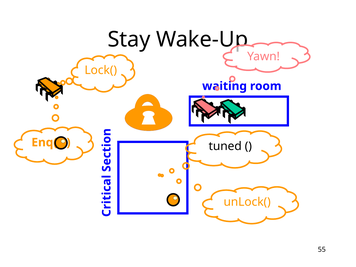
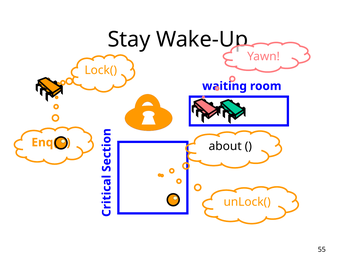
tuned: tuned -> about (225, 146)
